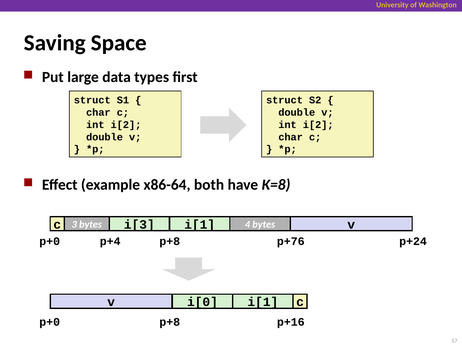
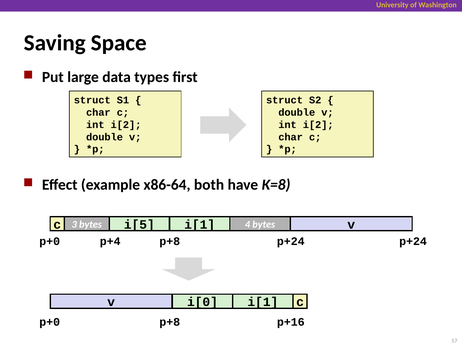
i[3: i[3 -> i[5 (139, 225)
p+8 p+76: p+76 -> p+24 (291, 242)
